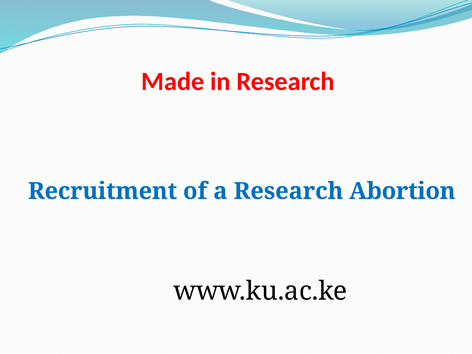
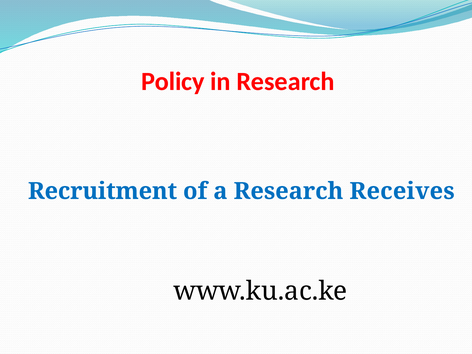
Made: Made -> Policy (173, 81)
Abortion: Abortion -> Receives (402, 191)
